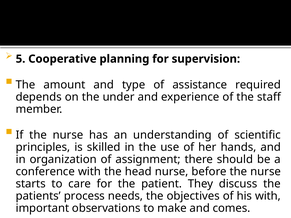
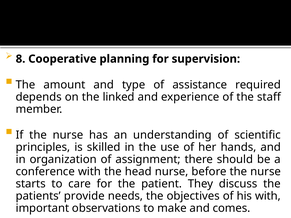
5: 5 -> 8 (21, 59)
under: under -> linked (119, 97)
process: process -> provide (84, 196)
